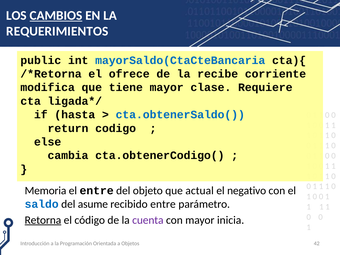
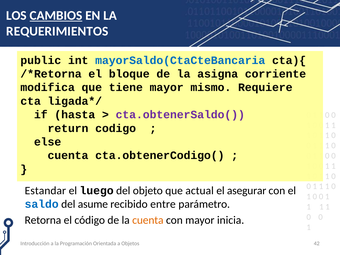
ofrece: ofrece -> bloque (129, 74)
recibe: recibe -> asigna (218, 74)
clase: clase -> mismo (211, 87)
cta.obtenerSaldo( colour: blue -> purple (180, 115)
cambia: cambia -> cuenta (68, 155)
Memoria: Memoria -> Estandar (45, 191)
el entre: entre -> luego (97, 191)
negativo: negativo -> asegurar (247, 191)
Retorna underline: present -> none (43, 220)
cuenta colour: purple -> orange (148, 220)
